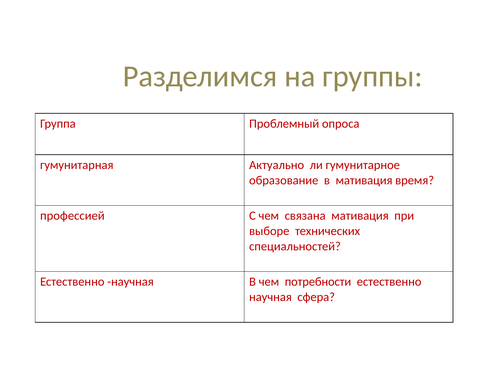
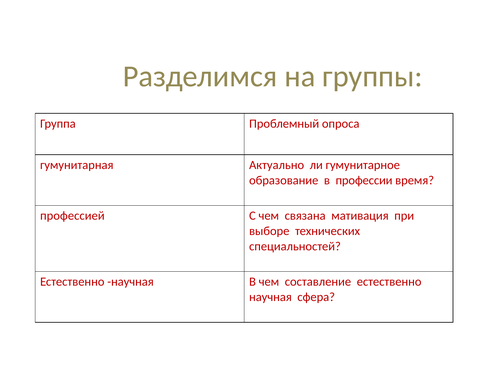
в мативация: мативация -> профессии (364, 180)
потребности: потребности -> составление (318, 282)
